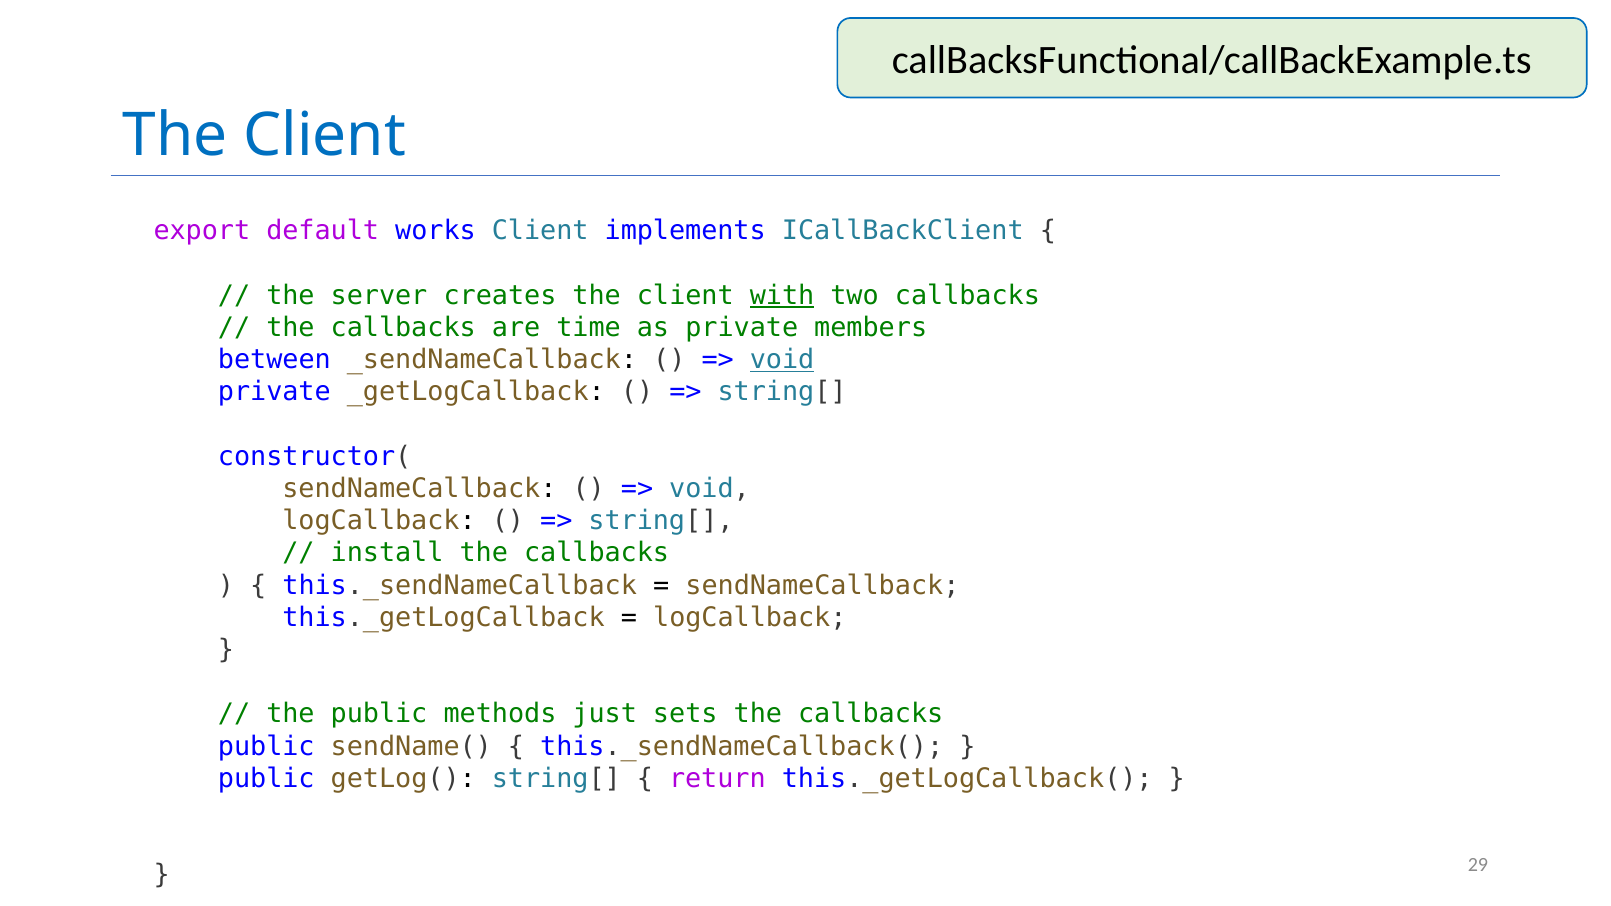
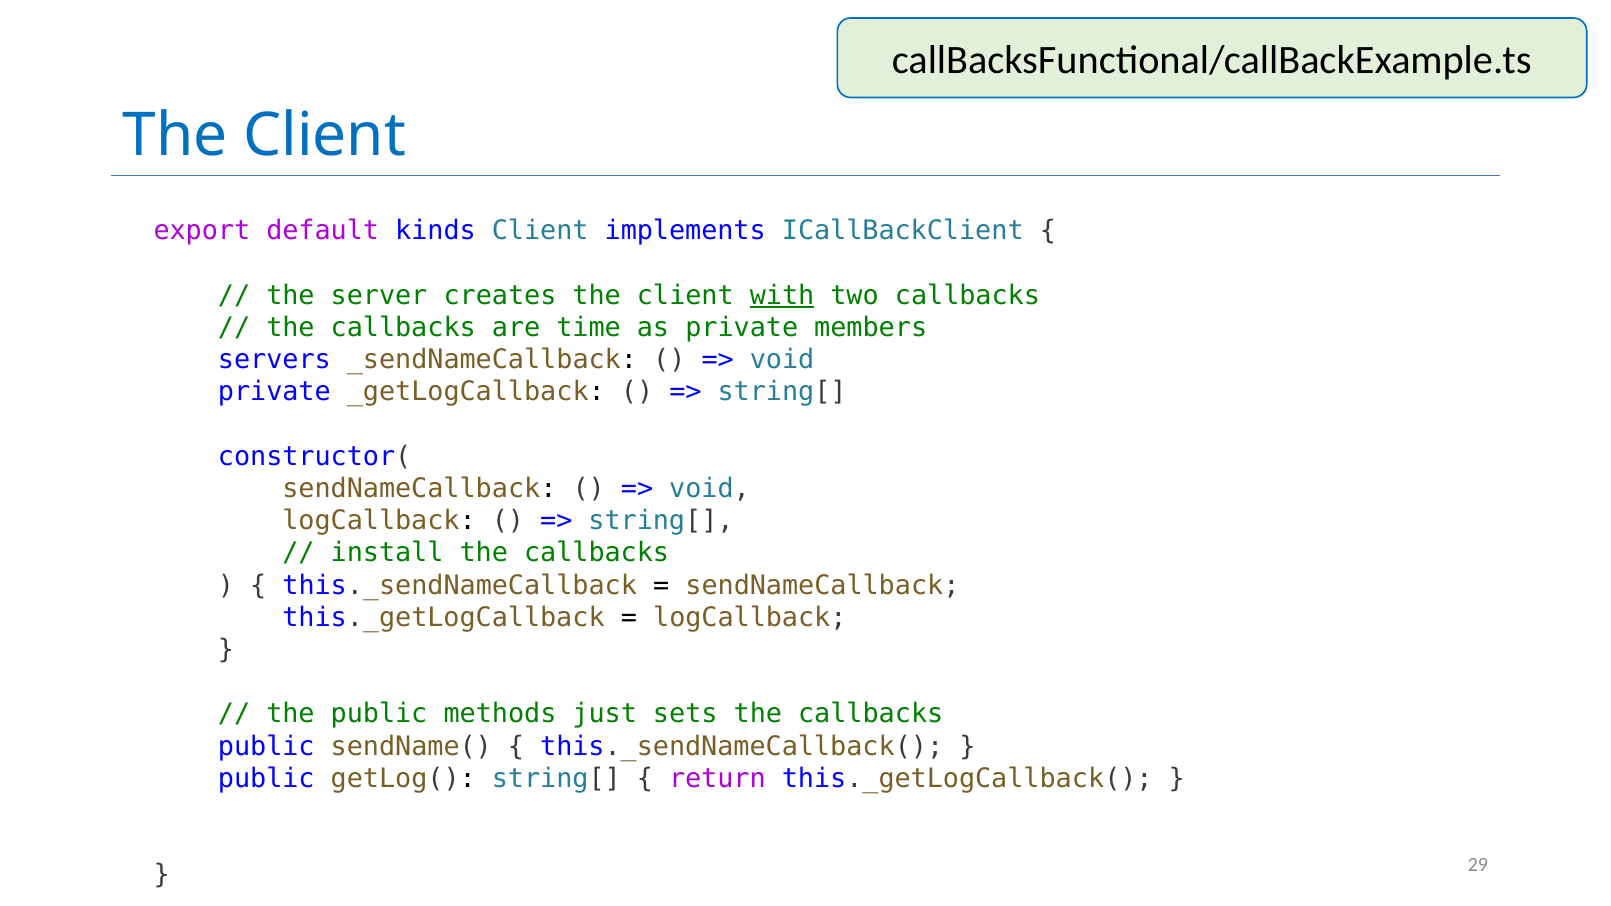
works: works -> kinds (436, 231)
between: between -> servers (274, 360)
void underline: present -> none (782, 360)
